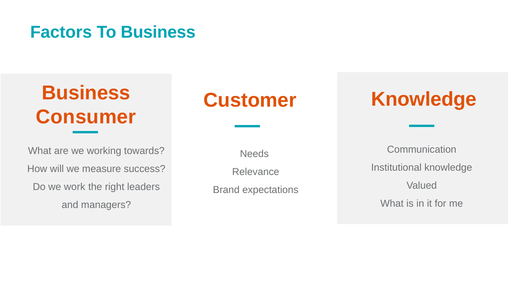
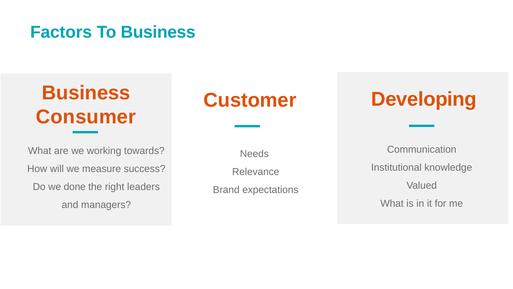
Knowledge: Knowledge -> Developing (424, 99)
work: work -> done (75, 187)
